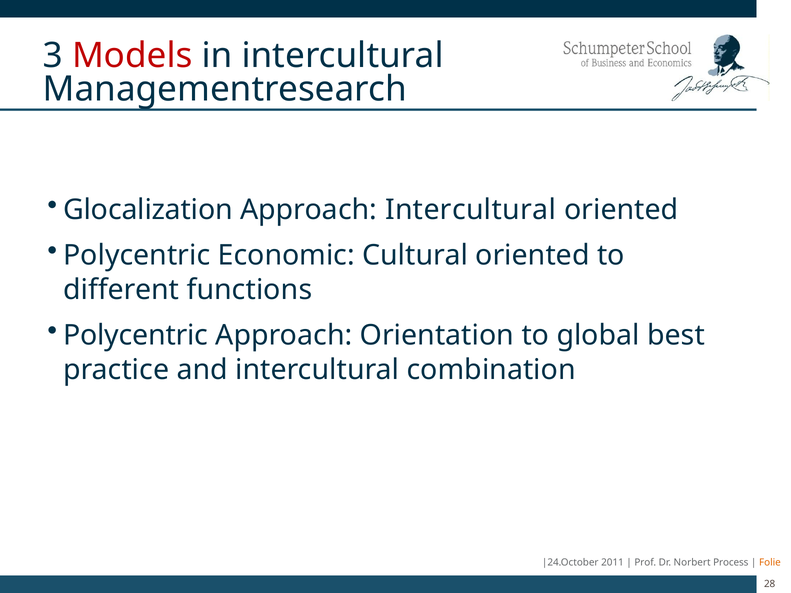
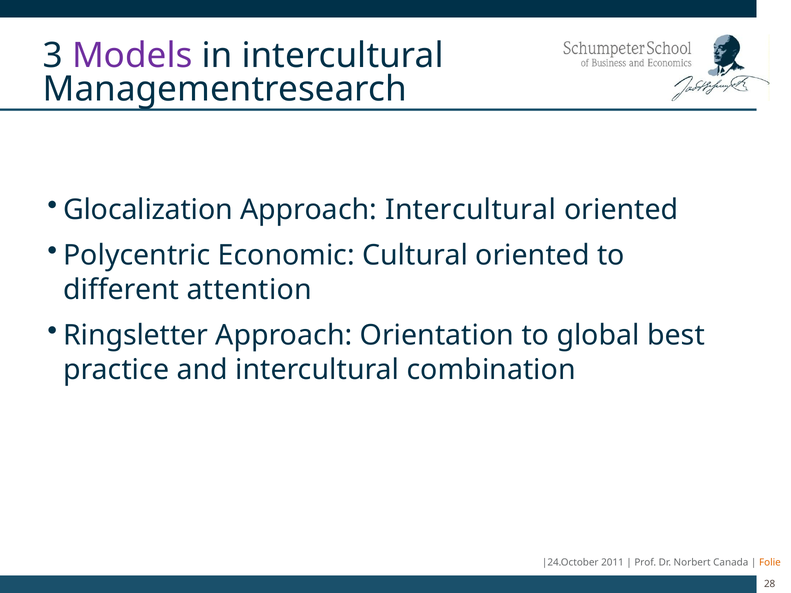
Models colour: red -> purple (132, 55)
functions: functions -> attention (249, 290)
Polycentric: Polycentric -> Ringsletter (136, 336)
Process: Process -> Canada (731, 563)
